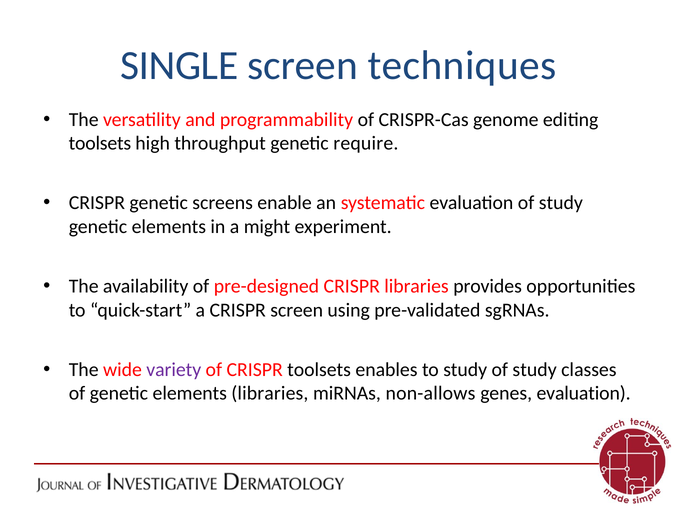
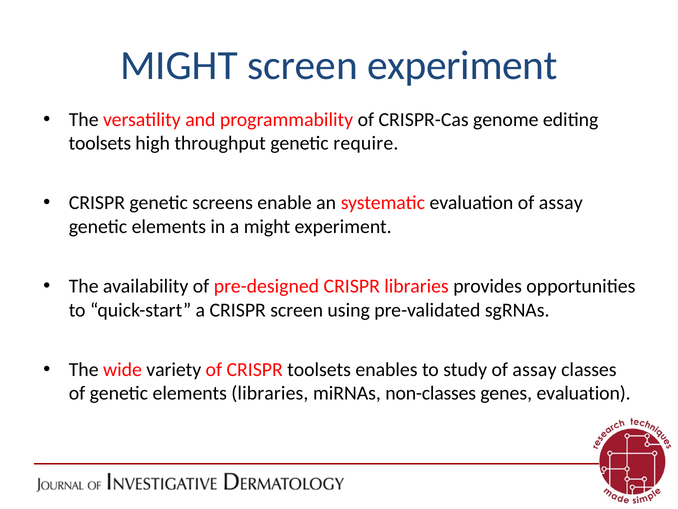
SINGLE: SINGLE -> MIGHT (179, 66)
screen techniques: techniques -> experiment (462, 66)
evaluation of study: study -> assay (561, 203)
variety colour: purple -> black (174, 369)
study of study: study -> assay (535, 369)
non-allows: non-allows -> non-classes (431, 393)
